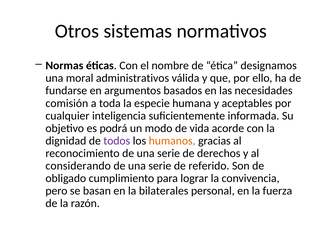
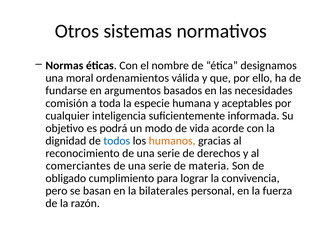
administrativos: administrativos -> ordenamientos (132, 78)
todos colour: purple -> blue (117, 141)
considerando: considerando -> comerciantes (78, 166)
referido: referido -> materia (209, 166)
